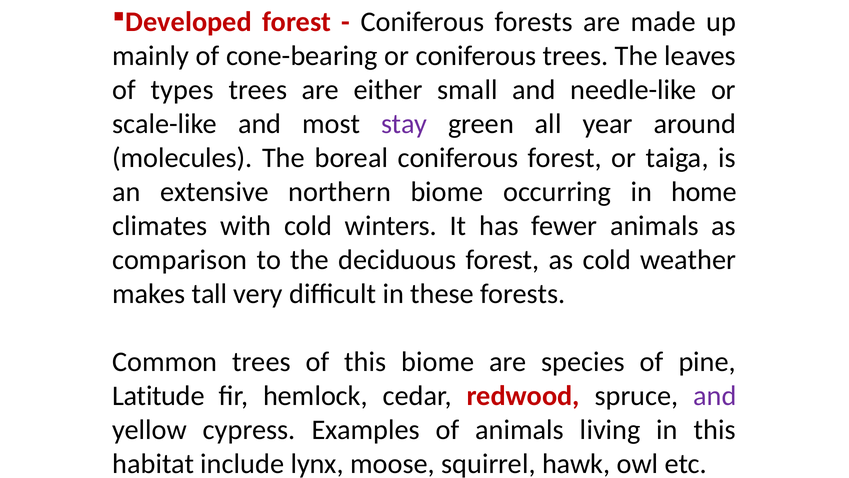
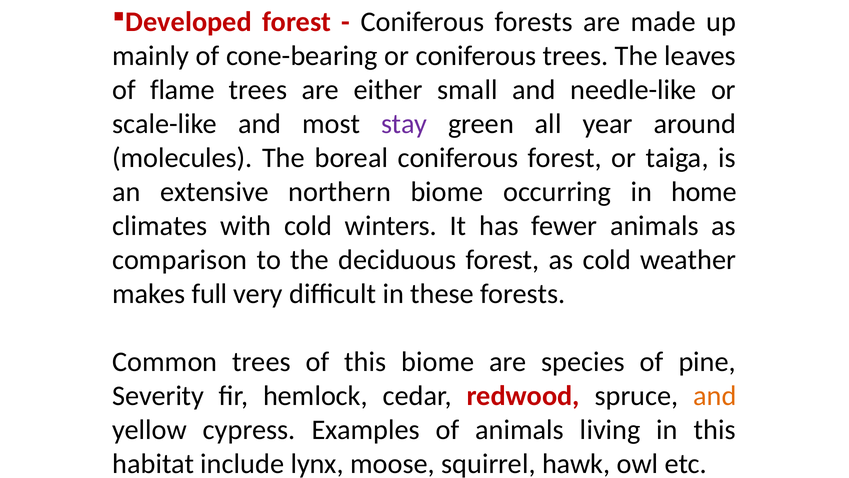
types: types -> flame (183, 90)
tall: tall -> full (210, 294)
Latitude: Latitude -> Severity (158, 396)
and colour: purple -> orange (715, 396)
